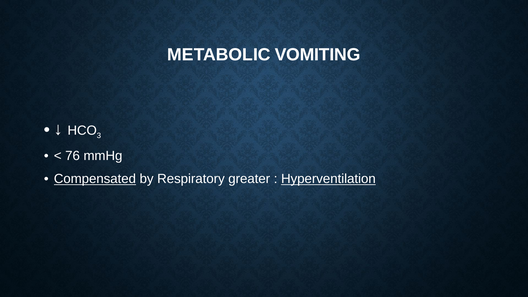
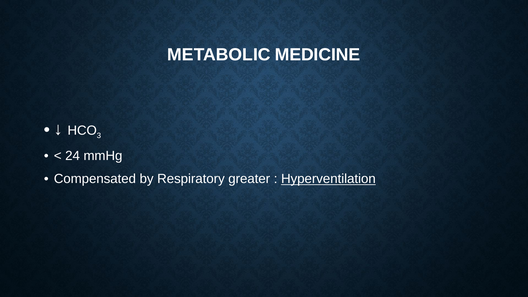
VOMITING: VOMITING -> MEDICINE (318, 55)
76: 76 -> 24 (73, 156)
Compensated underline: present -> none (95, 179)
